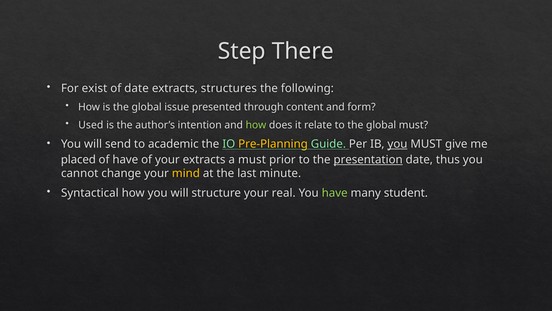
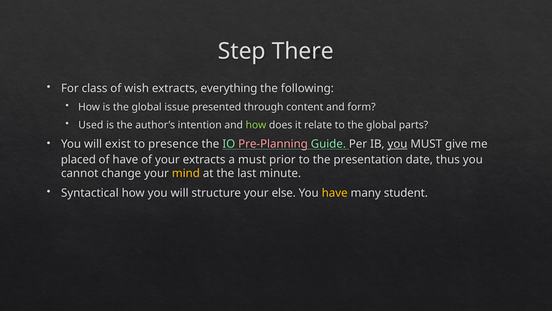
exist: exist -> class (95, 88)
of date: date -> wish (137, 88)
structures: structures -> everything (229, 88)
global must: must -> parts (414, 125)
send: send -> exist (118, 144)
academic: academic -> presence (173, 144)
Pre-Planning colour: yellow -> pink (273, 144)
presentation underline: present -> none (368, 159)
real: real -> else (284, 193)
have colour: light green -> yellow (335, 193)
